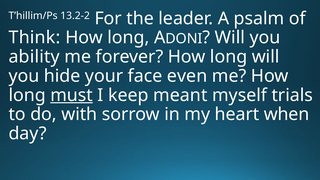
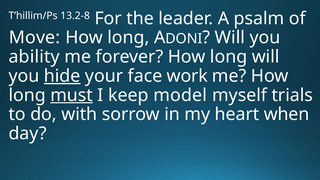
13.2-2: 13.2-2 -> 13.2-8 (75, 16)
Think: Think -> Move (35, 38)
hide underline: none -> present (62, 76)
even: even -> work (187, 76)
meant: meant -> model (180, 95)
